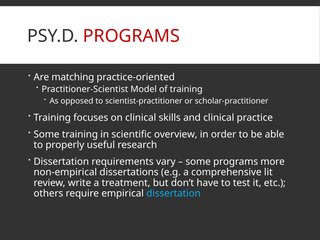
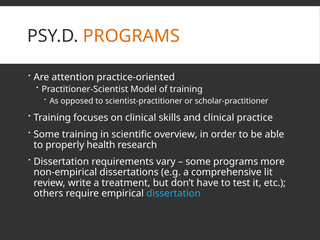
PROGRAMS colour: red -> orange (131, 36)
matching: matching -> attention (73, 77)
useful: useful -> health (101, 145)
